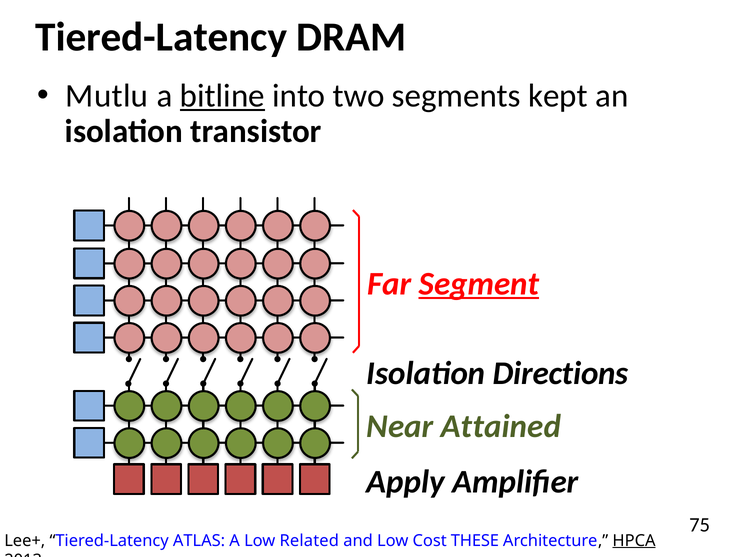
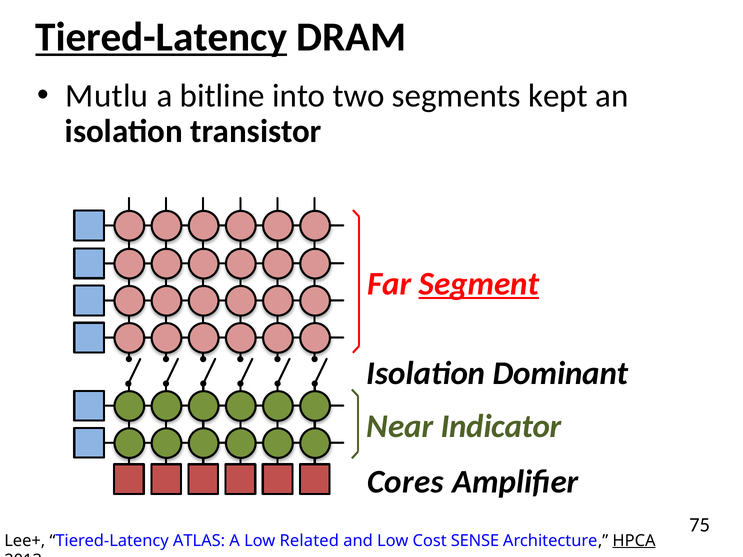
Tiered-Latency underline: none -> present (161, 37)
bitline underline: present -> none (222, 96)
Directions: Directions -> Dominant (561, 374)
Attained: Attained -> Indicator (501, 426)
Apply: Apply -> Cores (405, 482)
THESE: THESE -> SENSE (475, 541)
